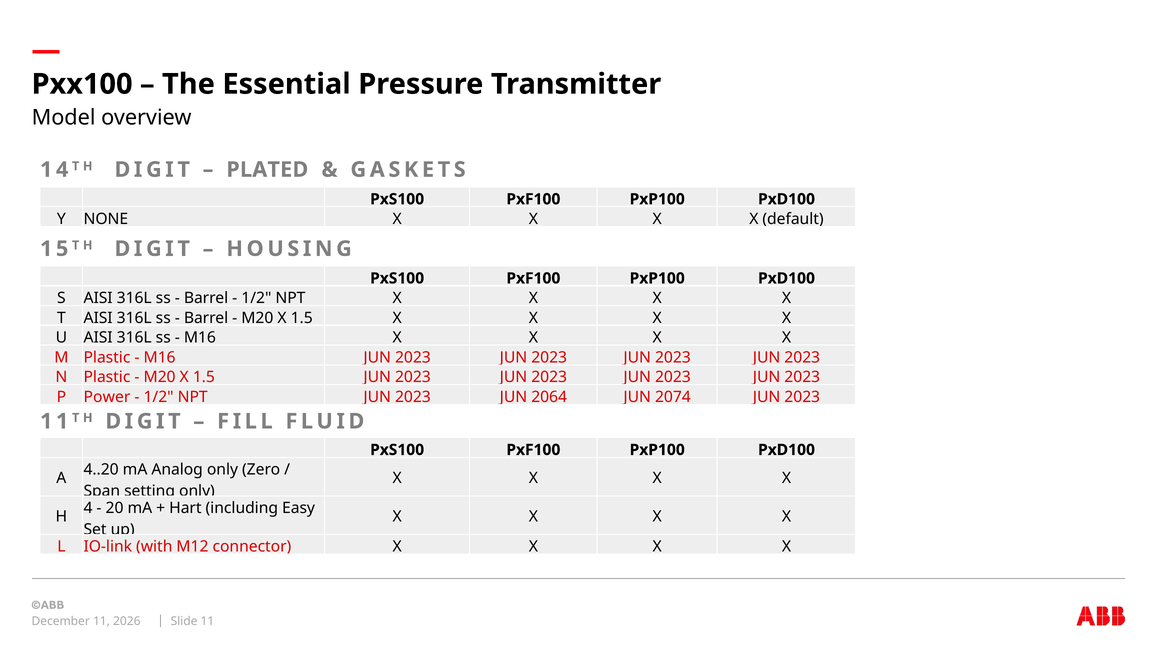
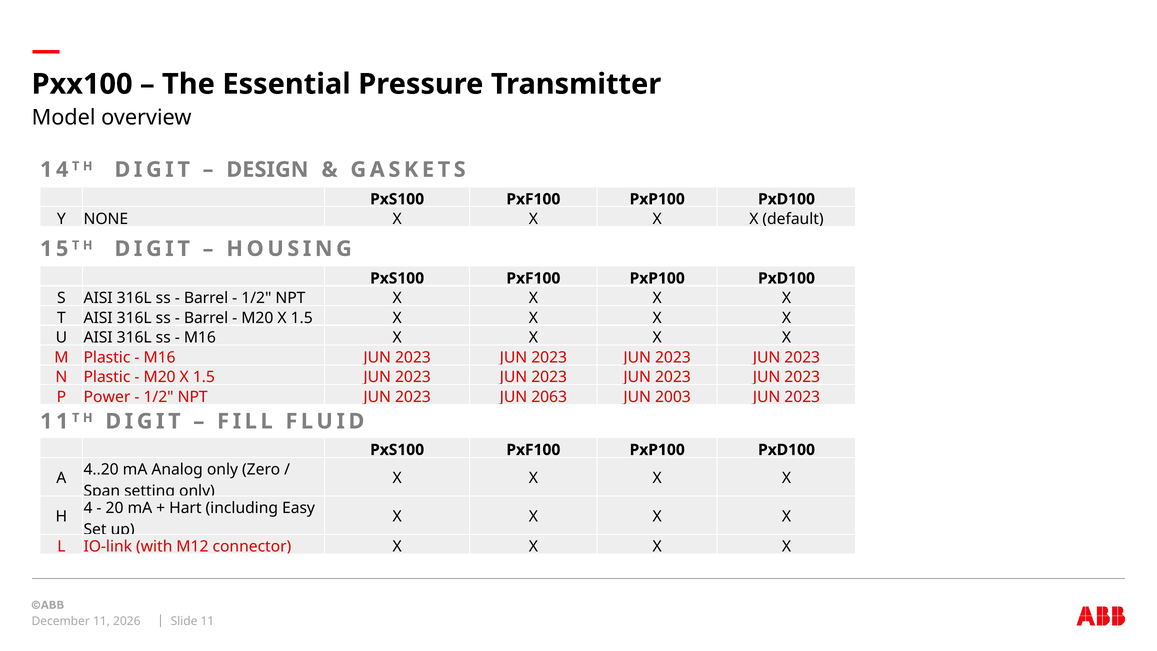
PLATED: PLATED -> DESIGN (267, 170)
2064: 2064 -> 2063 (549, 397)
2074: 2074 -> 2003 (673, 397)
